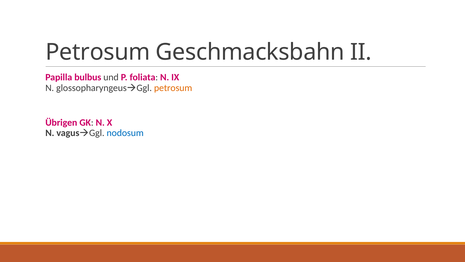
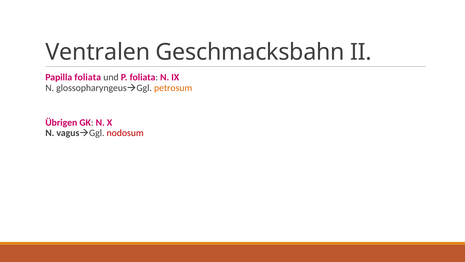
Petrosum: Petrosum -> Ventralen (98, 52)
Papilla bulbus: bulbus -> foliata (88, 77)
nodosum colour: blue -> red (125, 133)
